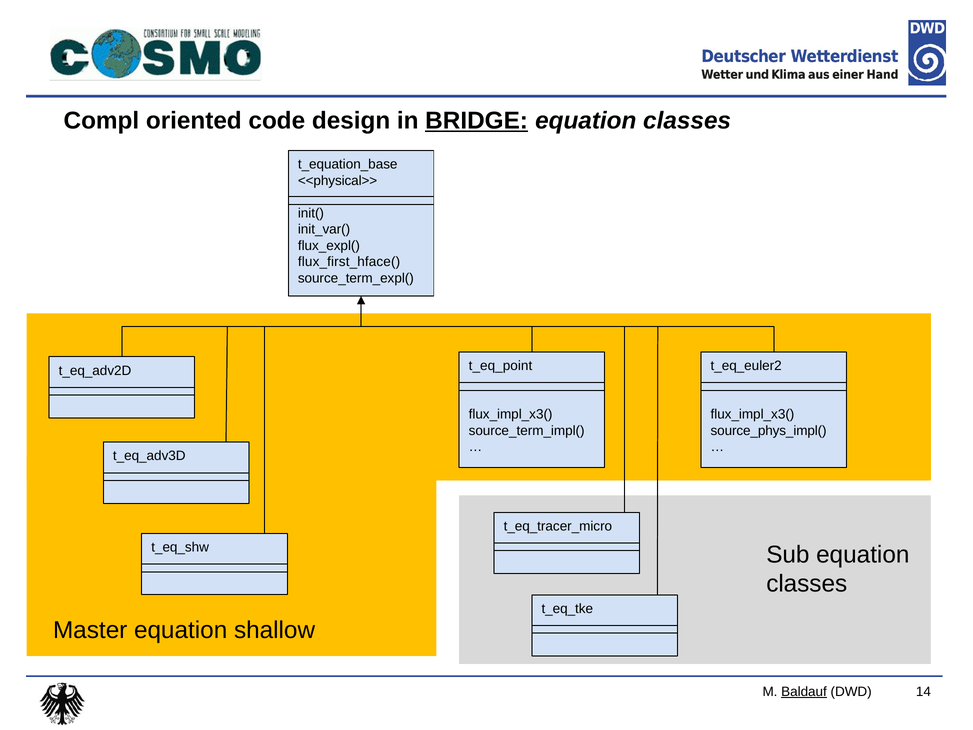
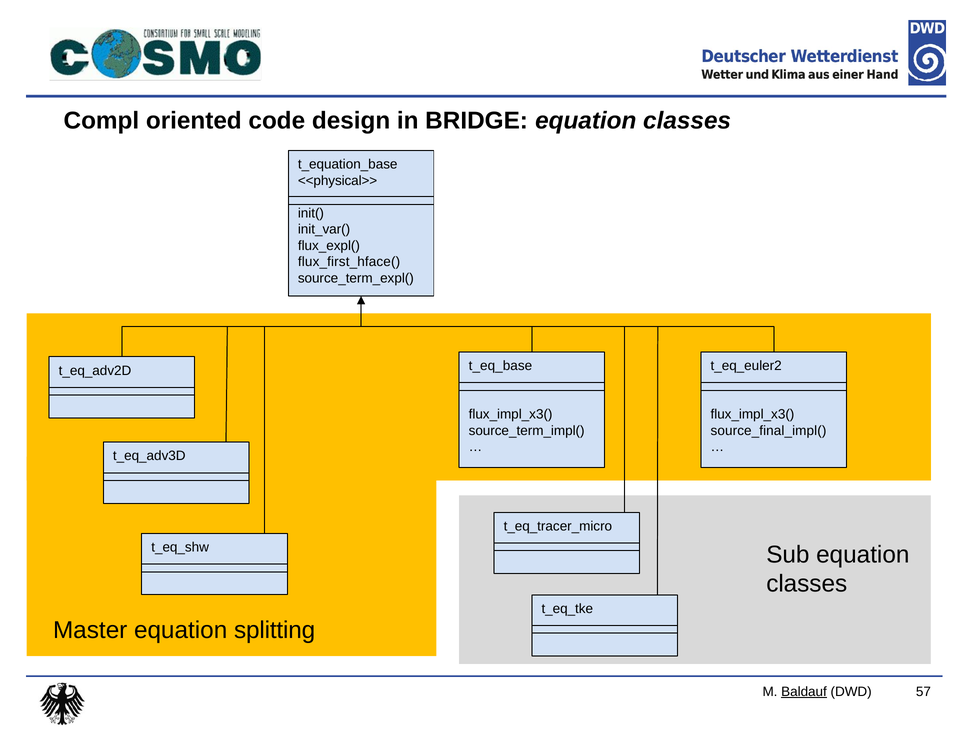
BRIDGE underline: present -> none (477, 121)
t_eq_point: t_eq_point -> t_eq_base (500, 366)
source_phys_impl(: source_phys_impl( -> source_final_impl( (768, 431)
shallow: shallow -> splitting (275, 630)
14: 14 -> 57 (923, 691)
